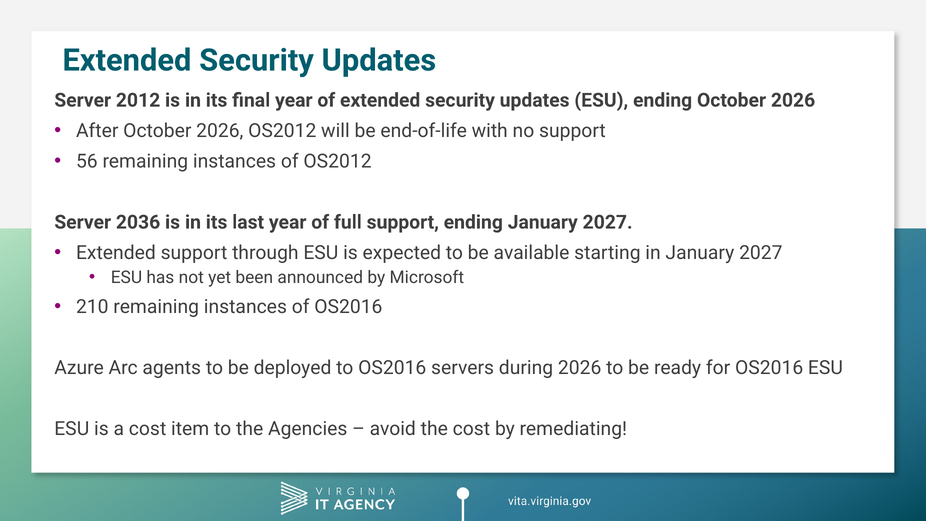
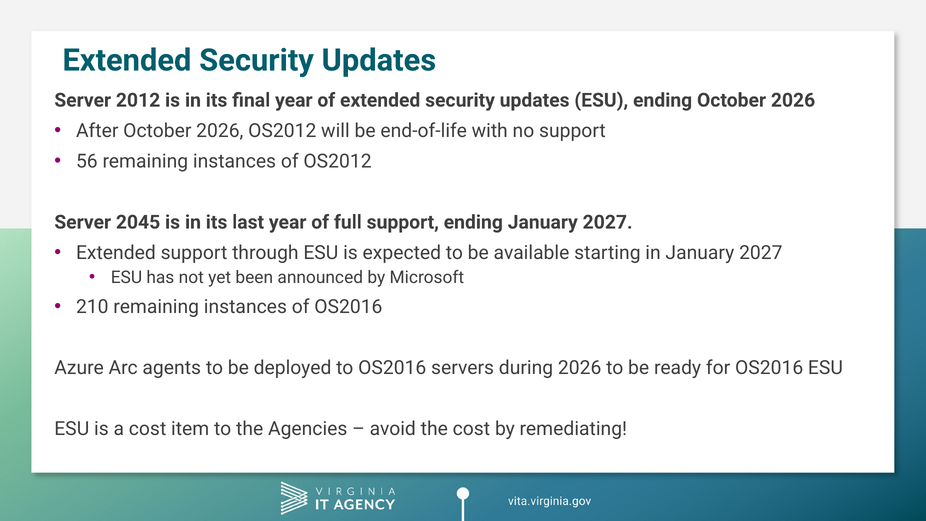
2036: 2036 -> 2045 (138, 222)
